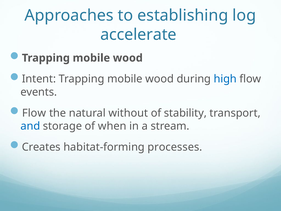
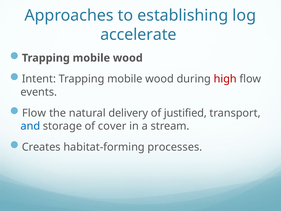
high colour: blue -> red (225, 79)
without: without -> delivery (128, 113)
stability: stability -> justified (185, 113)
when: when -> cover (112, 126)
